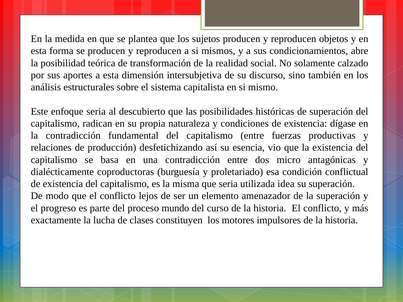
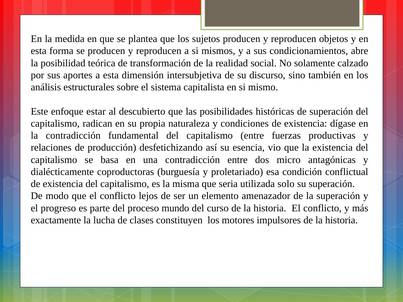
enfoque seria: seria -> estar (96, 111)
idea: idea -> solo (286, 184)
